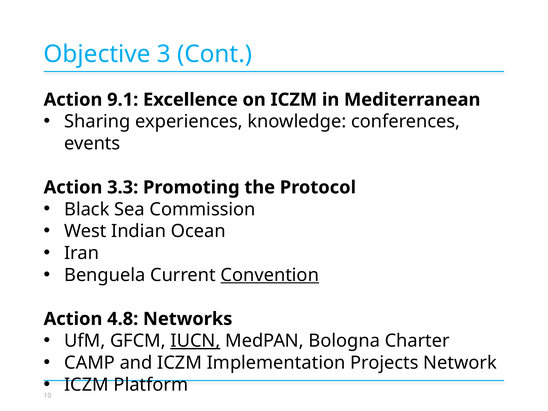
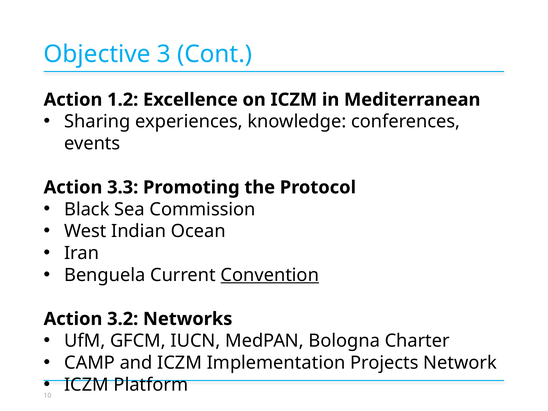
9.1: 9.1 -> 1.2 (123, 100)
4.8: 4.8 -> 3.2 (123, 319)
IUCN underline: present -> none (195, 341)
